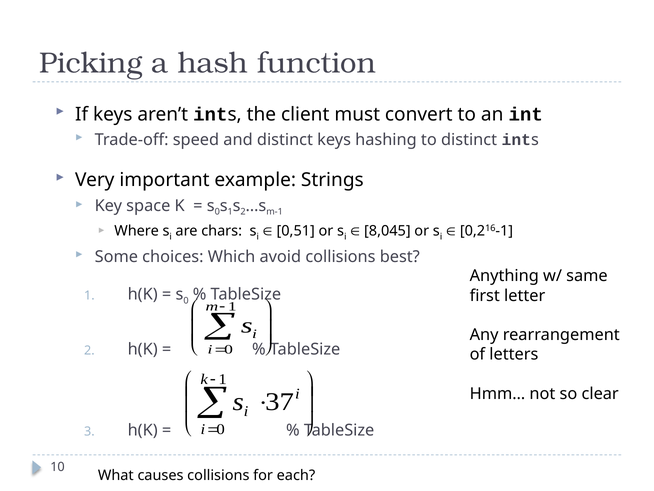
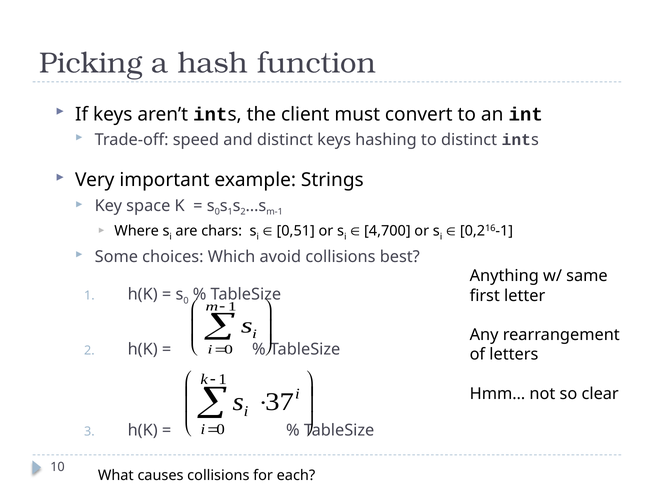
8,045: 8,045 -> 4,700 (387, 231)
